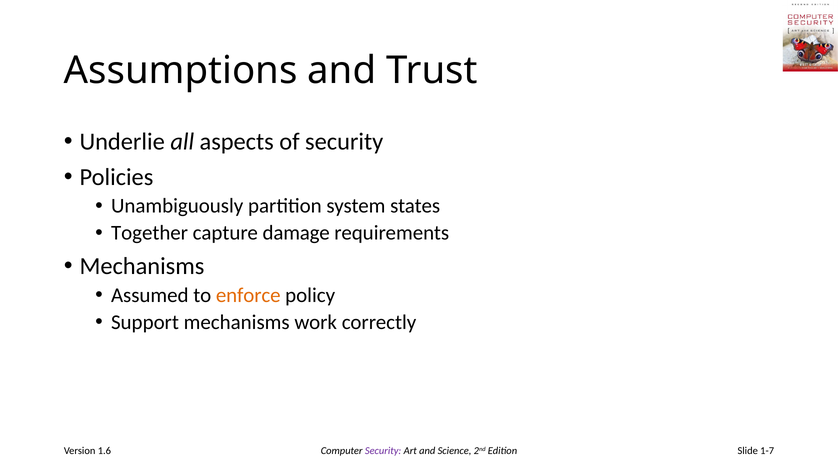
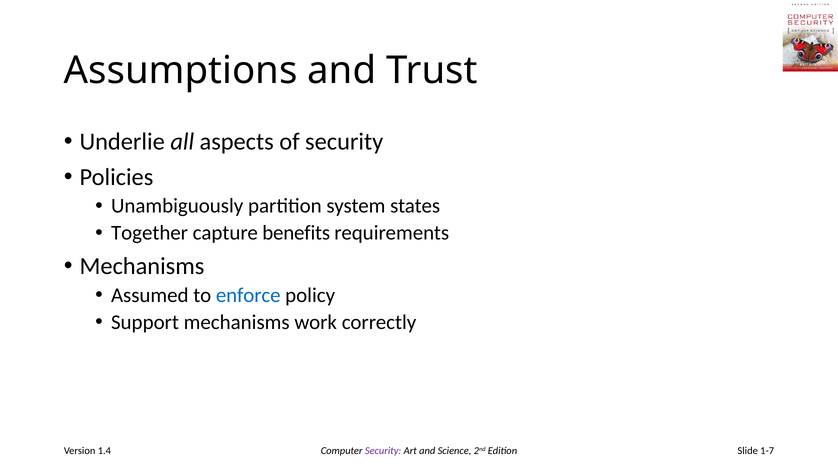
damage: damage -> benefits (296, 233)
enforce colour: orange -> blue (248, 295)
1.6: 1.6 -> 1.4 (104, 450)
